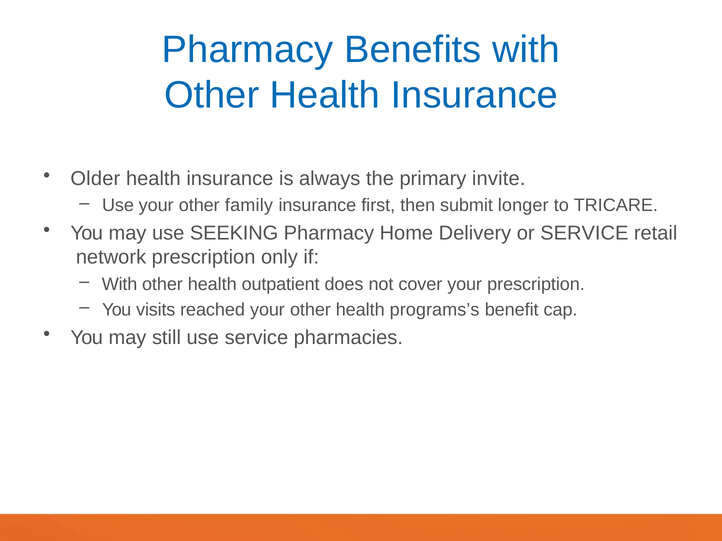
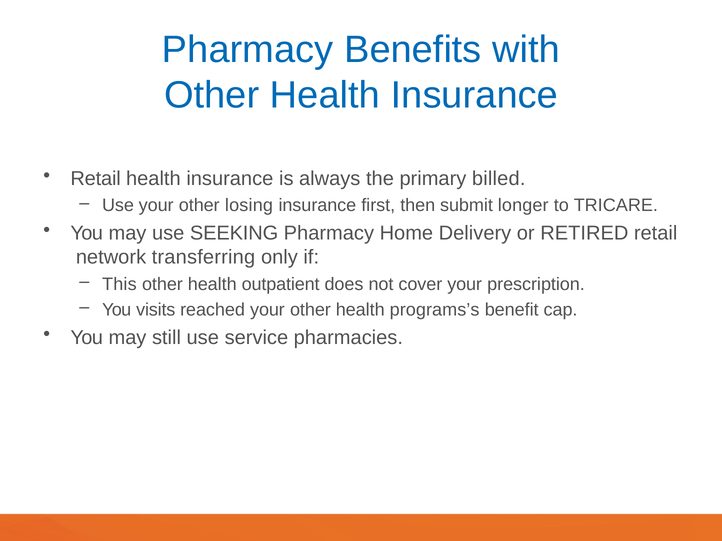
Older: Older -> Retail (96, 179)
invite: invite -> billed (499, 179)
family: family -> losing (249, 206)
or SERVICE: SERVICE -> RETIRED (584, 233)
network prescription: prescription -> transferring (203, 258)
With: With -> This (119, 284)
